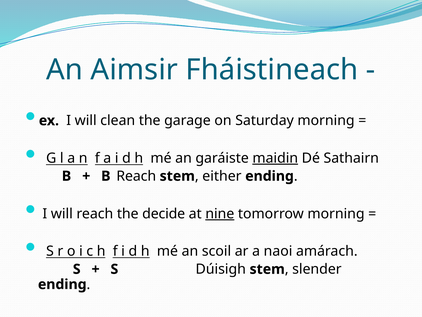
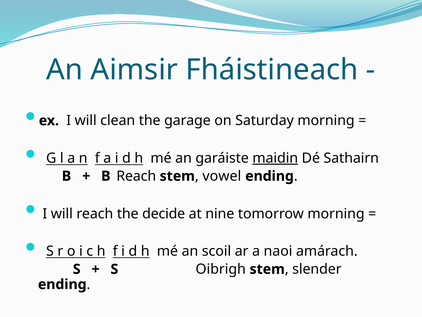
either: either -> vowel (222, 176)
nine underline: present -> none (220, 213)
Dúisigh: Dúisigh -> Oibrigh (221, 269)
